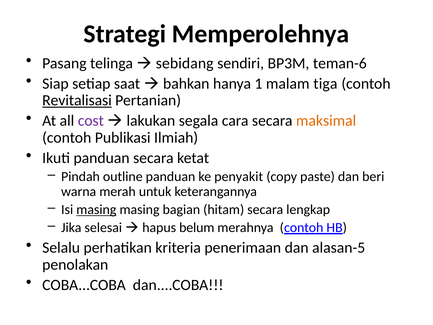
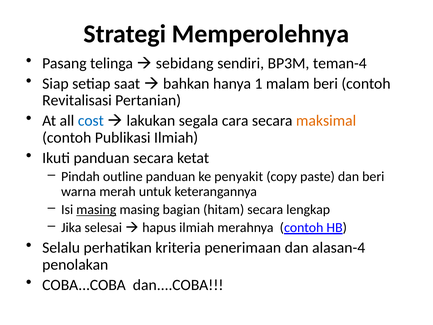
teman-6: teman-6 -> teman-4 (340, 63)
malam tiga: tiga -> beri (326, 83)
Revitalisasi underline: present -> none (77, 100)
cost colour: purple -> blue (91, 121)
hapus belum: belum -> ilmiah (197, 227)
alasan-5: alasan-5 -> alasan-4 (339, 247)
